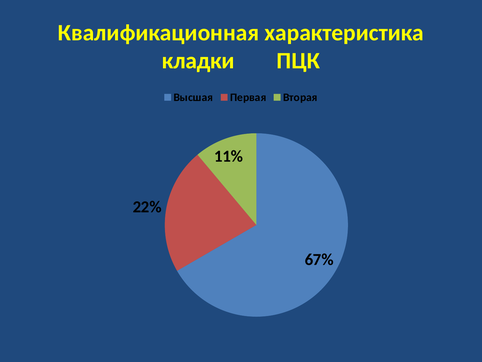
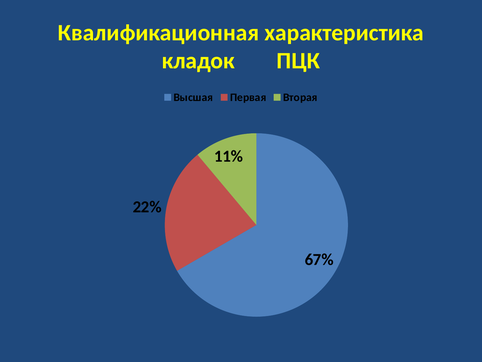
кладки: кладки -> кладок (198, 61)
